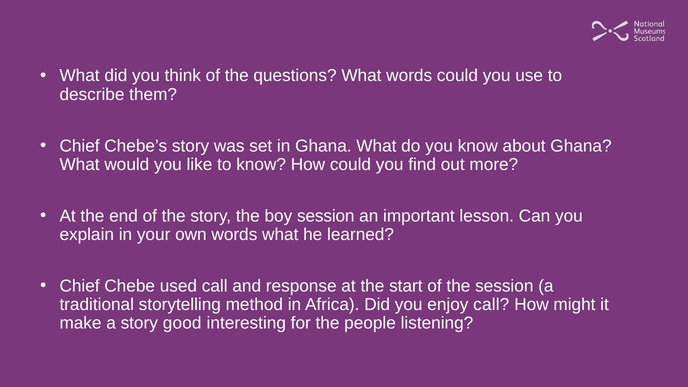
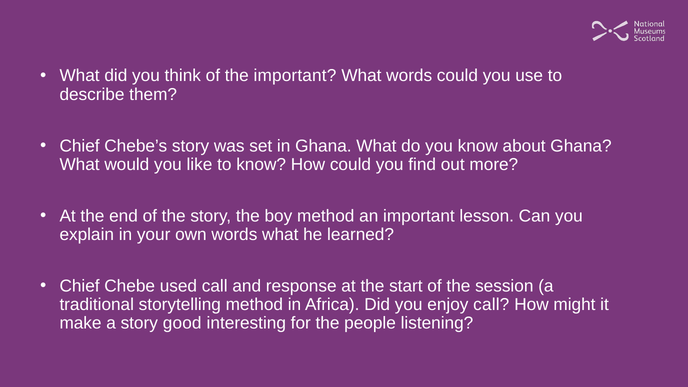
the questions: questions -> important (295, 76)
boy session: session -> method (326, 216)
